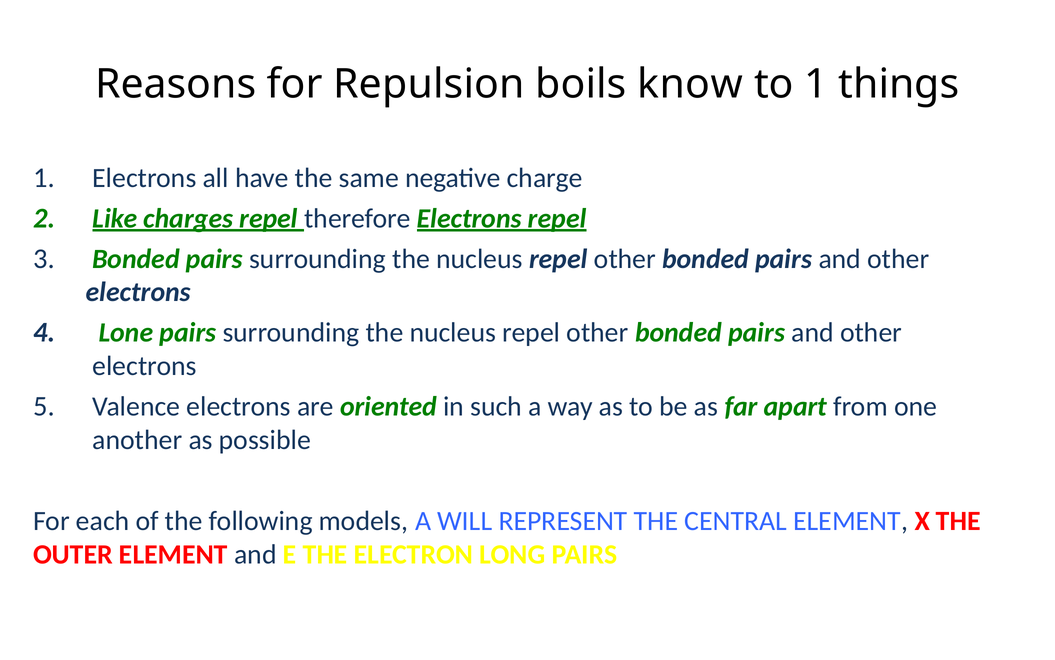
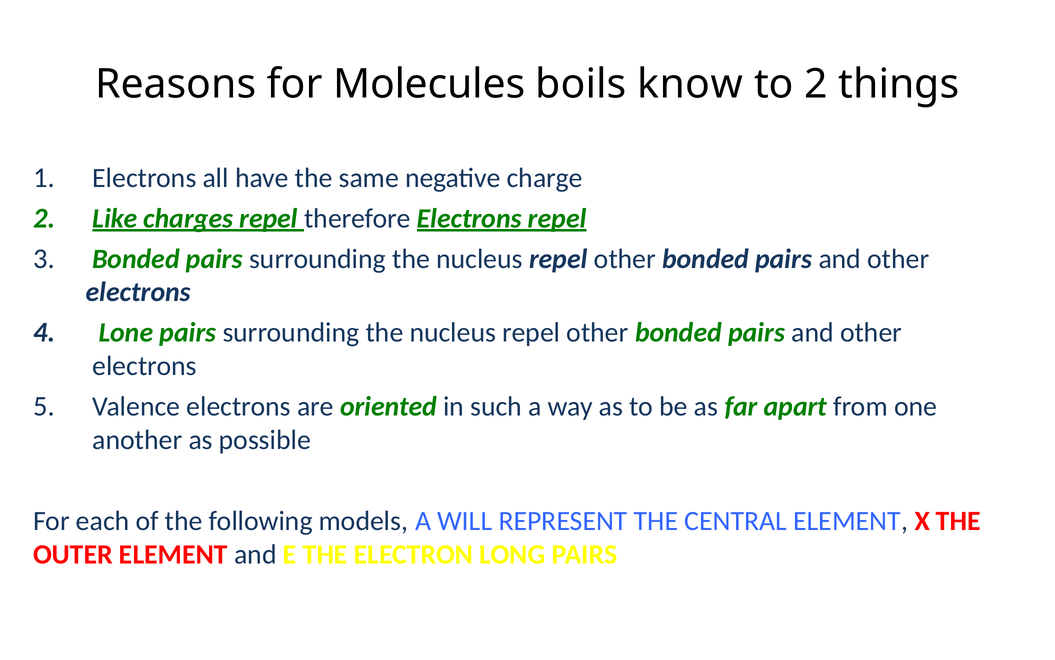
Repulsion: Repulsion -> Molecules (429, 84)
to 1: 1 -> 2 (816, 84)
